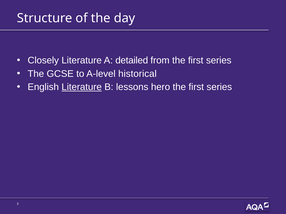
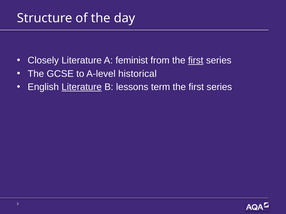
detailed: detailed -> feminist (132, 61)
first underline: none -> present (196, 61)
hero: hero -> term (161, 87)
